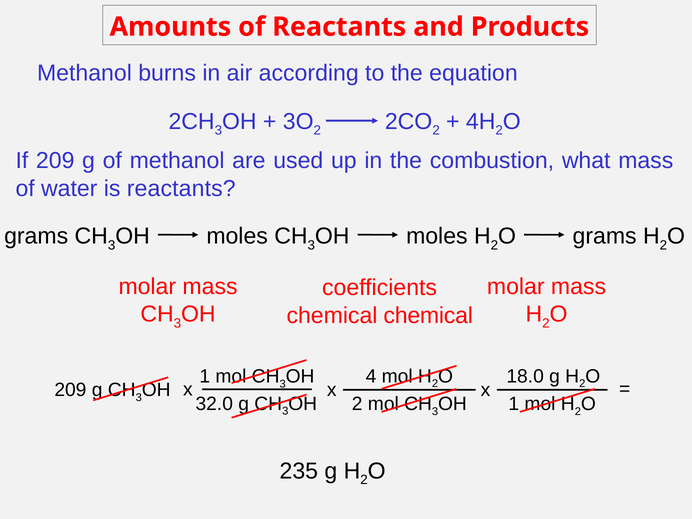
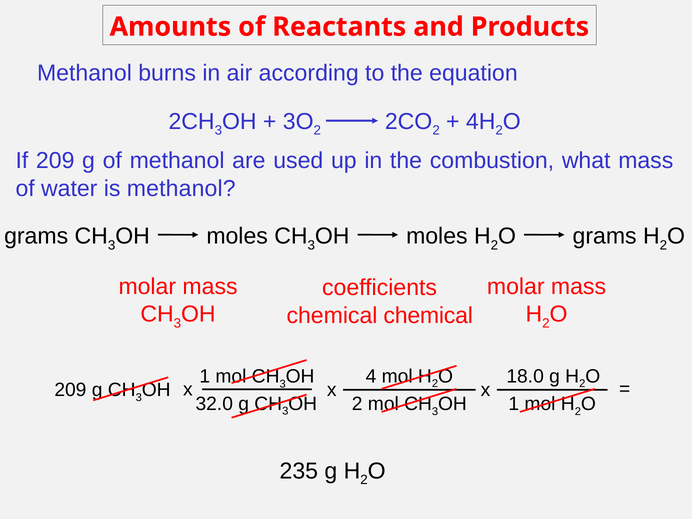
is reactants: reactants -> methanol (181, 188)
